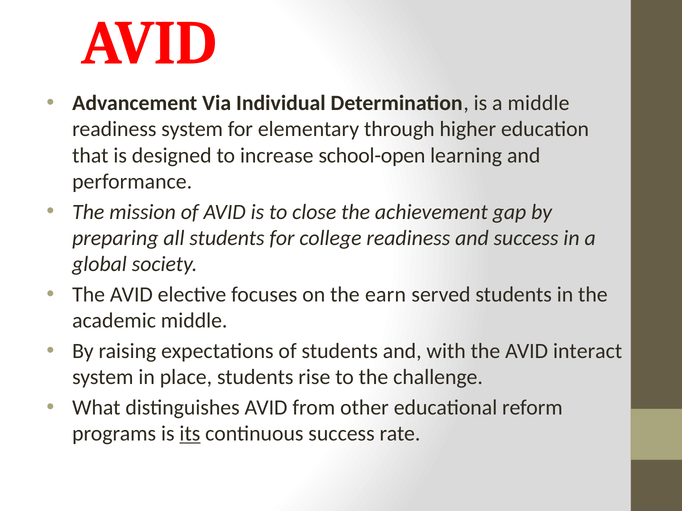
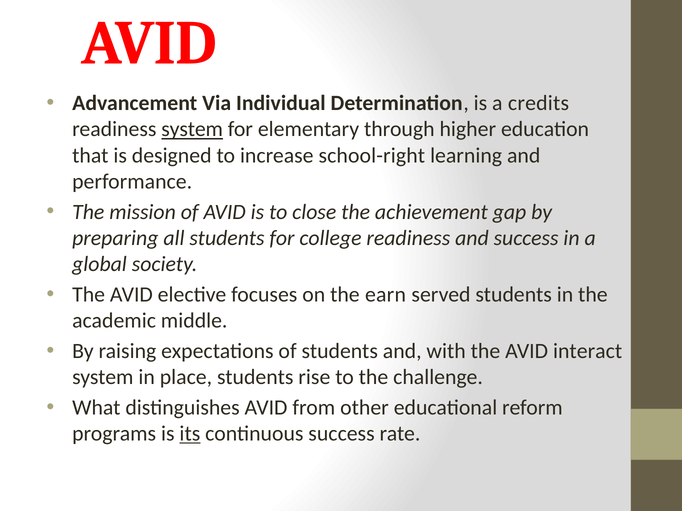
a middle: middle -> credits (539, 103)
system underline: none -> present (192, 129)
school-open: school-open -> school-right (372, 156)
